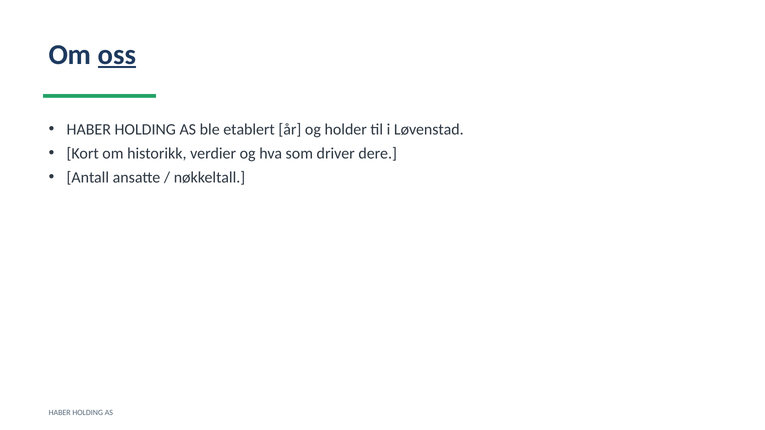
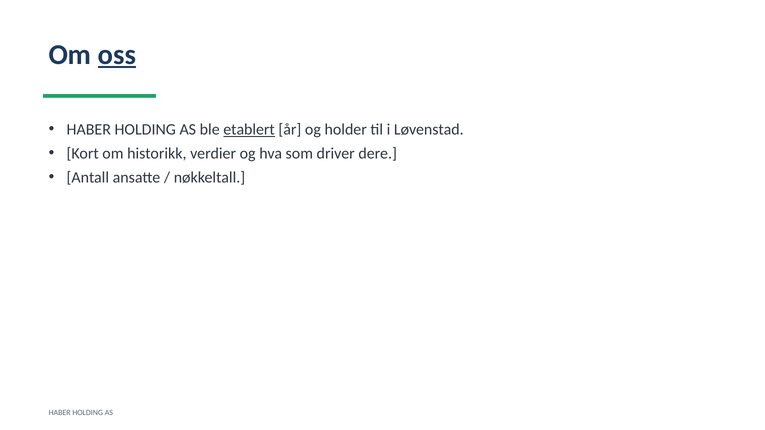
etablert underline: none -> present (249, 130)
